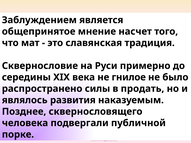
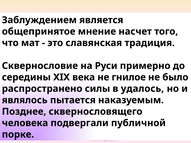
продать: продать -> удалось (142, 89)
развития: развития -> пытается (73, 100)
